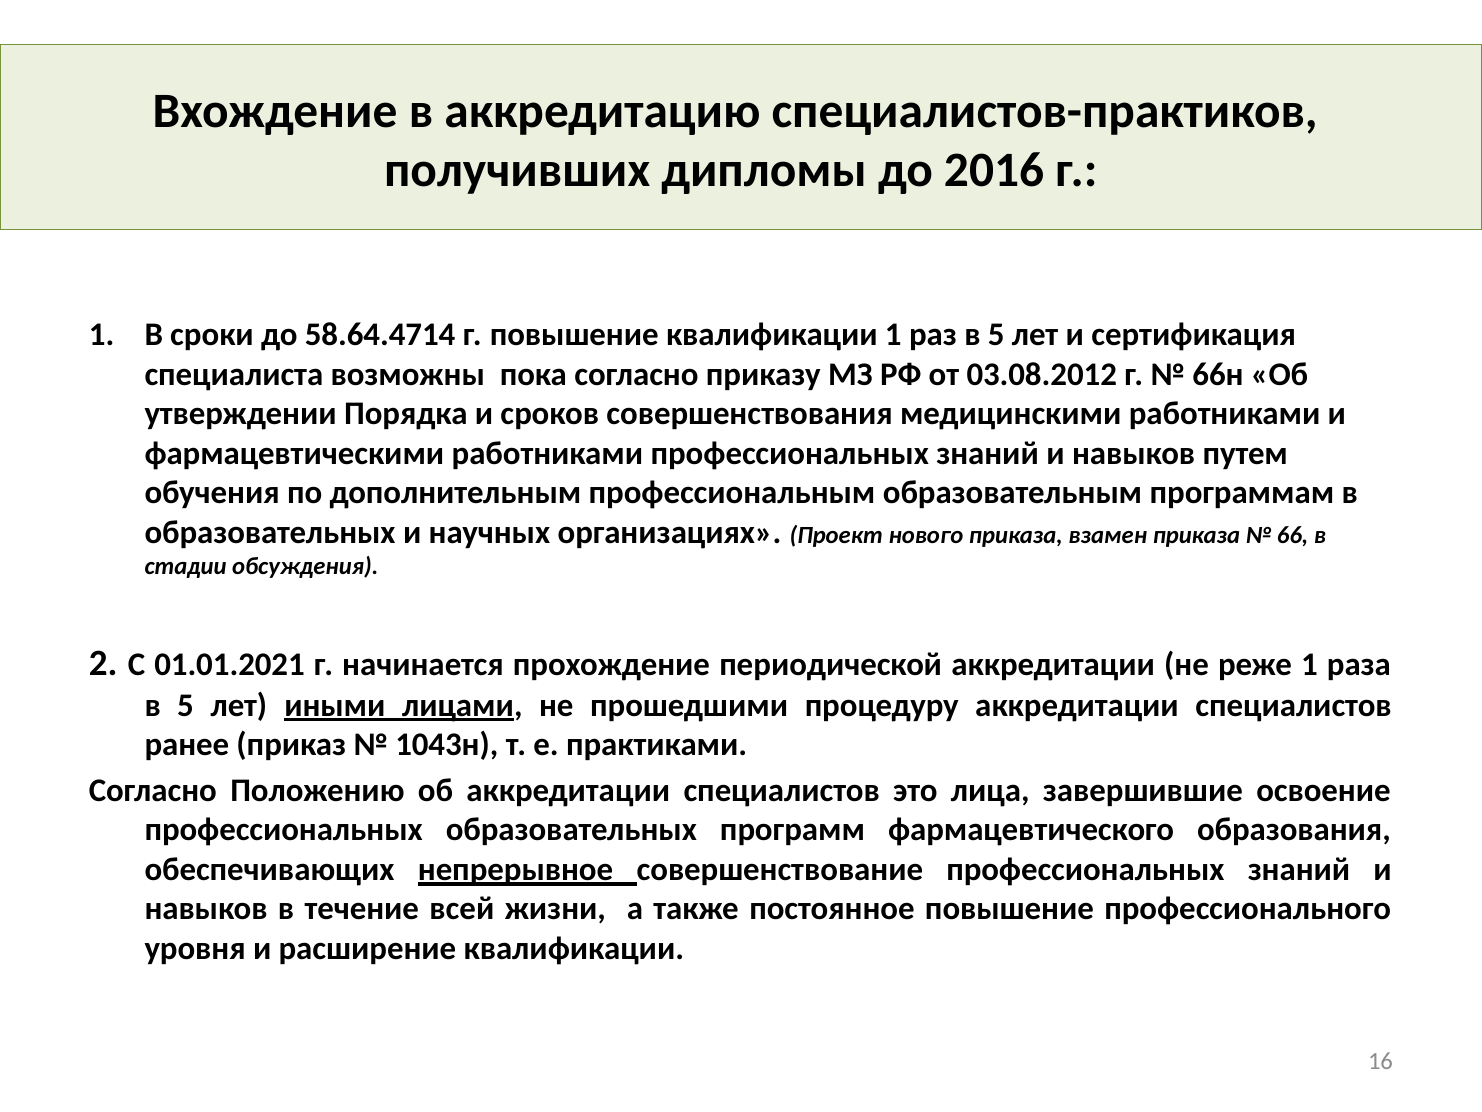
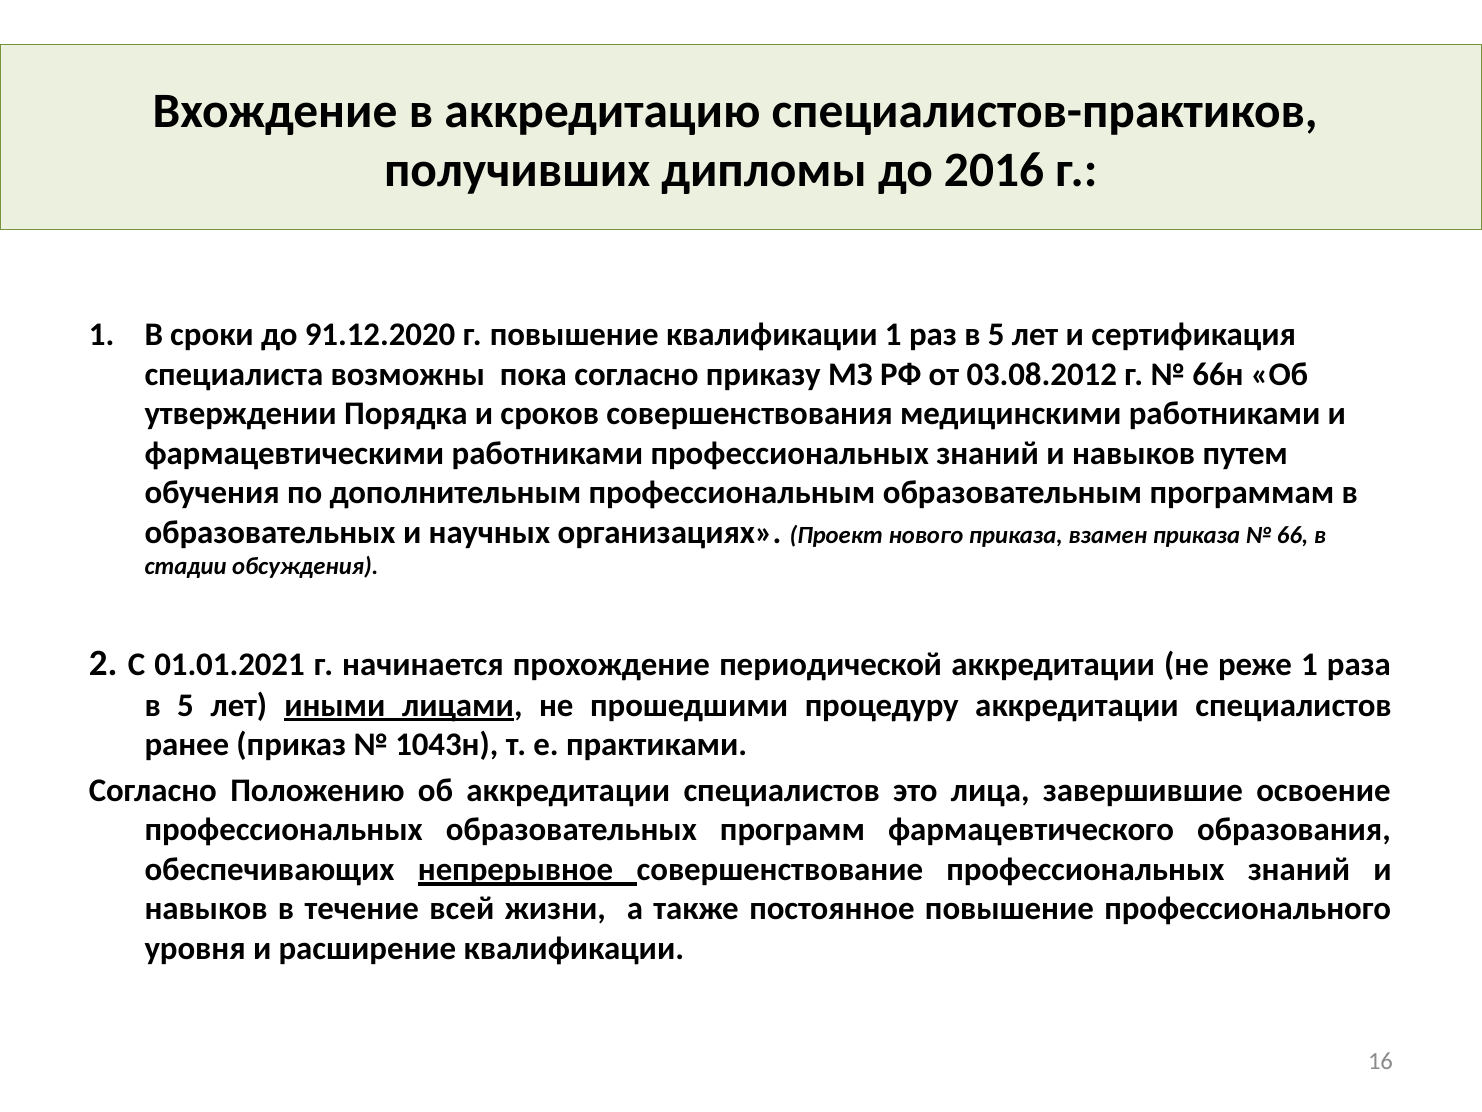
58.64.4714: 58.64.4714 -> 91.12.2020 (380, 335)
